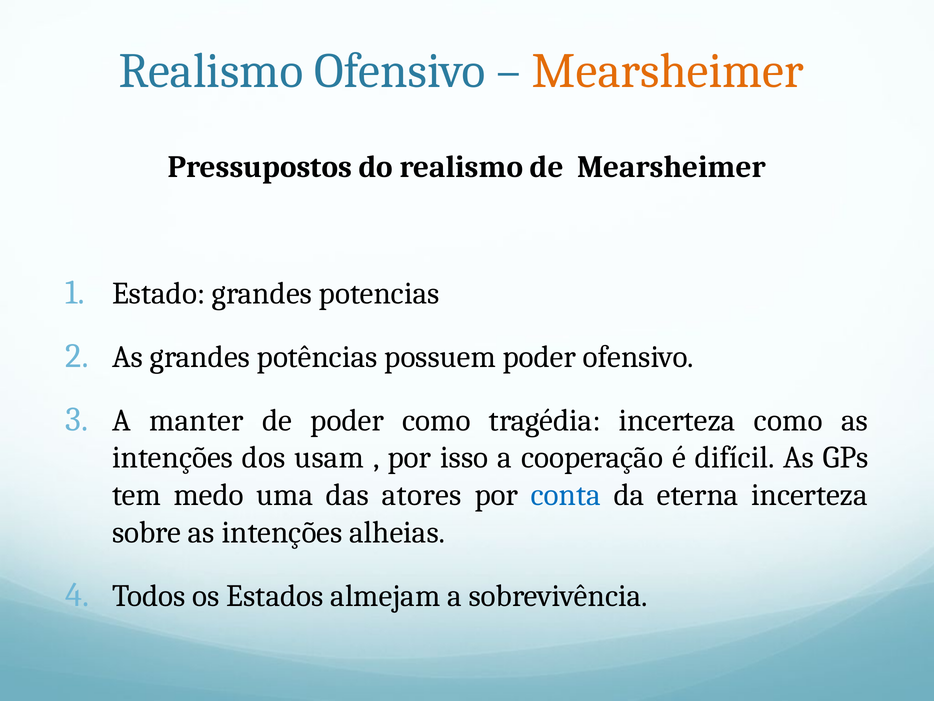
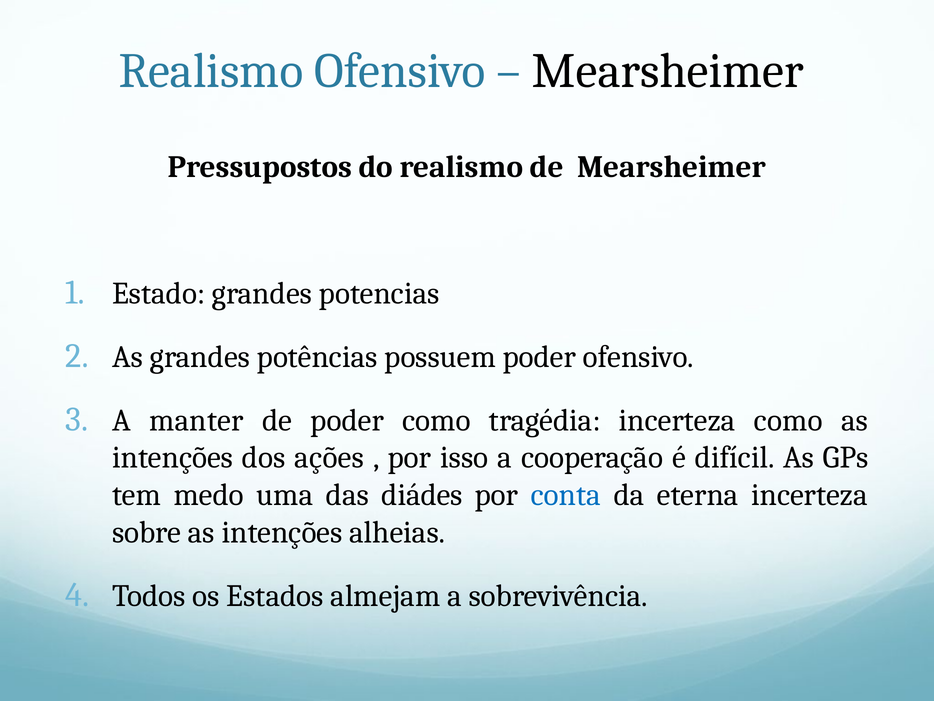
Mearsheimer colour: orange -> black (668, 71)
usam: usam -> ações (329, 457)
atores: atores -> diádes (422, 495)
